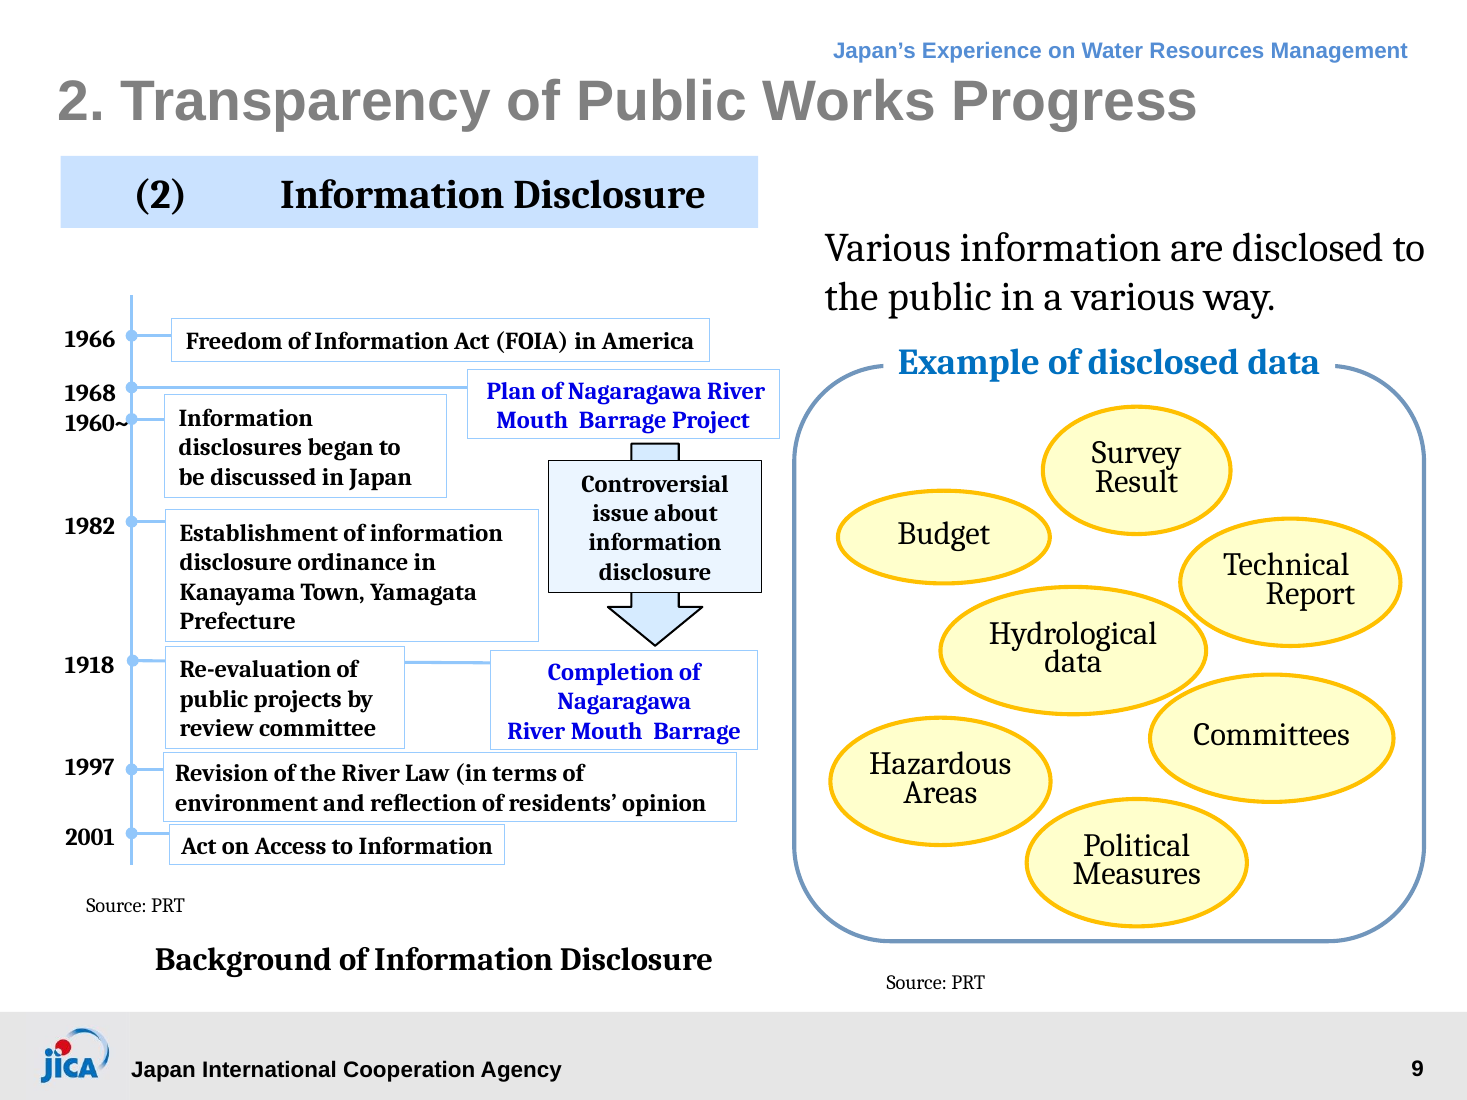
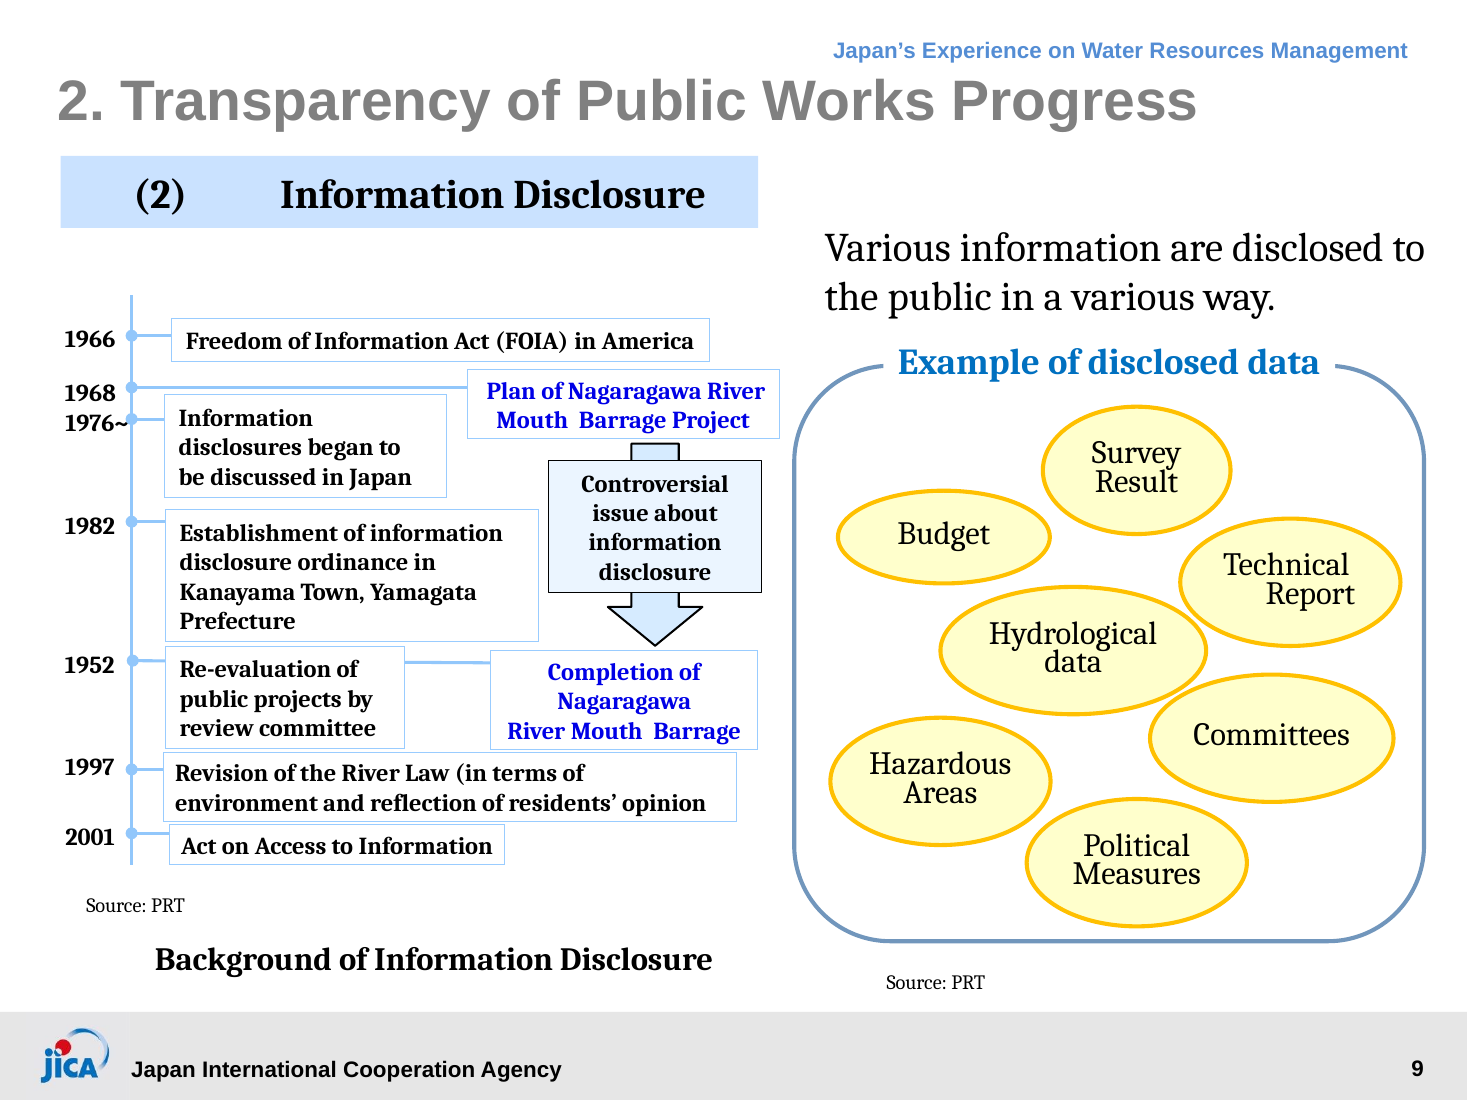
1960~: 1960~ -> 1976~ (97, 424)
1918: 1918 -> 1952 (90, 665)
